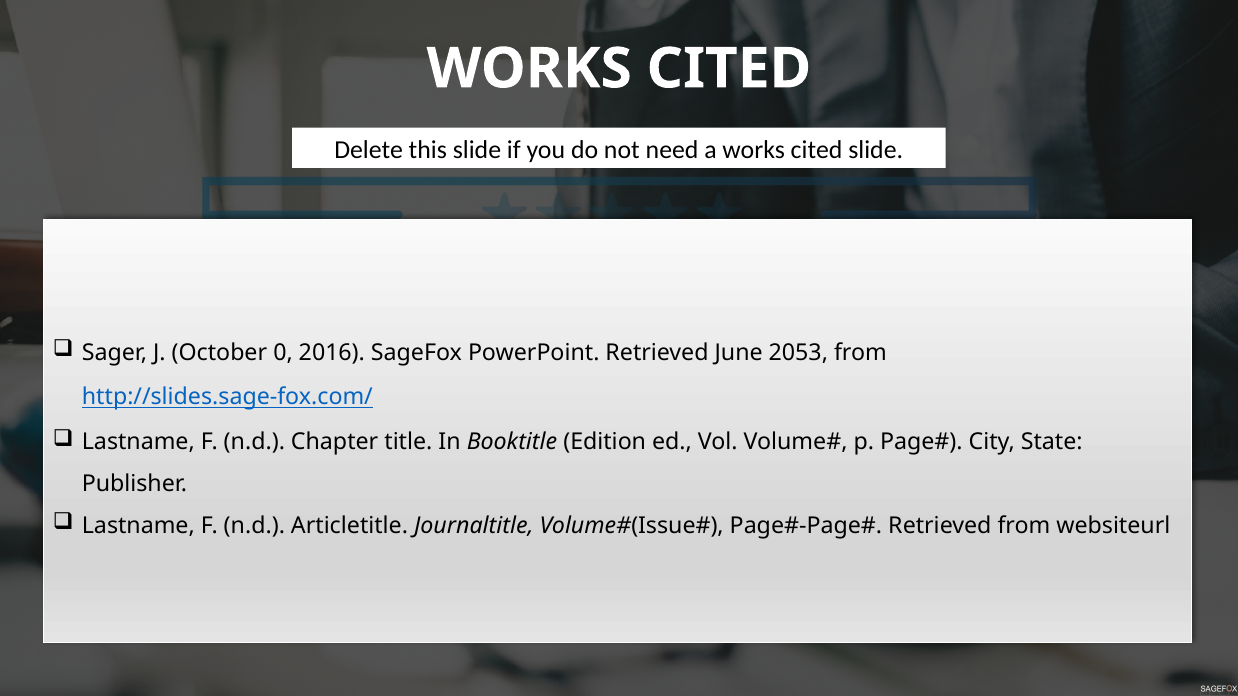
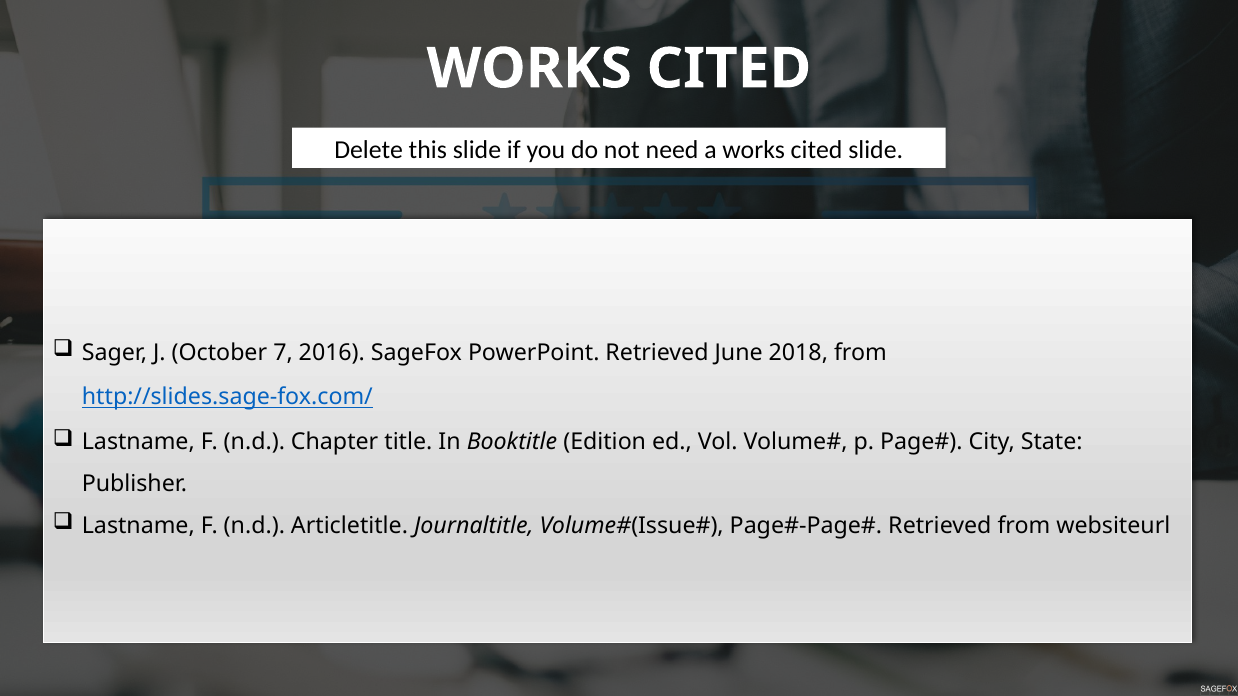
0: 0 -> 7 (283, 353)
2053: 2053 -> 2018 (798, 353)
